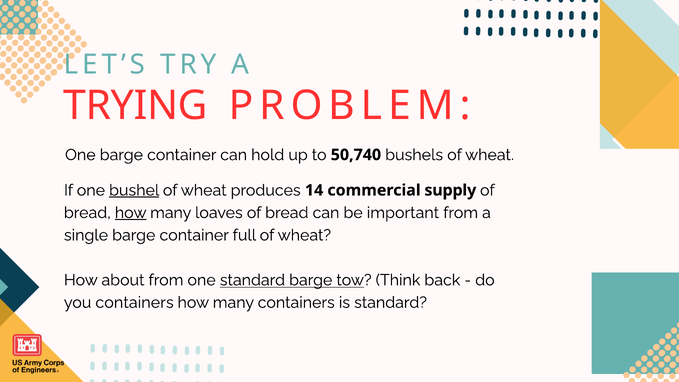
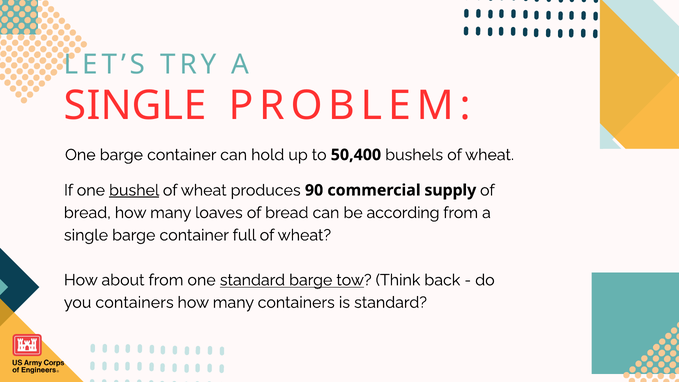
TRYING: TRYING -> SINGLE (135, 105)
50,740: 50,740 -> 50,400 (356, 155)
14: 14 -> 90 (314, 190)
how underline: present -> none (131, 213)
important: important -> according (403, 213)
